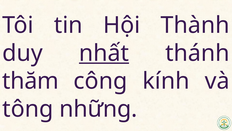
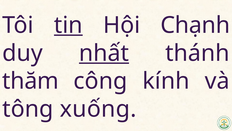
tin underline: none -> present (68, 25)
Thành: Thành -> Chạnh (195, 25)
những: những -> xuống (98, 109)
